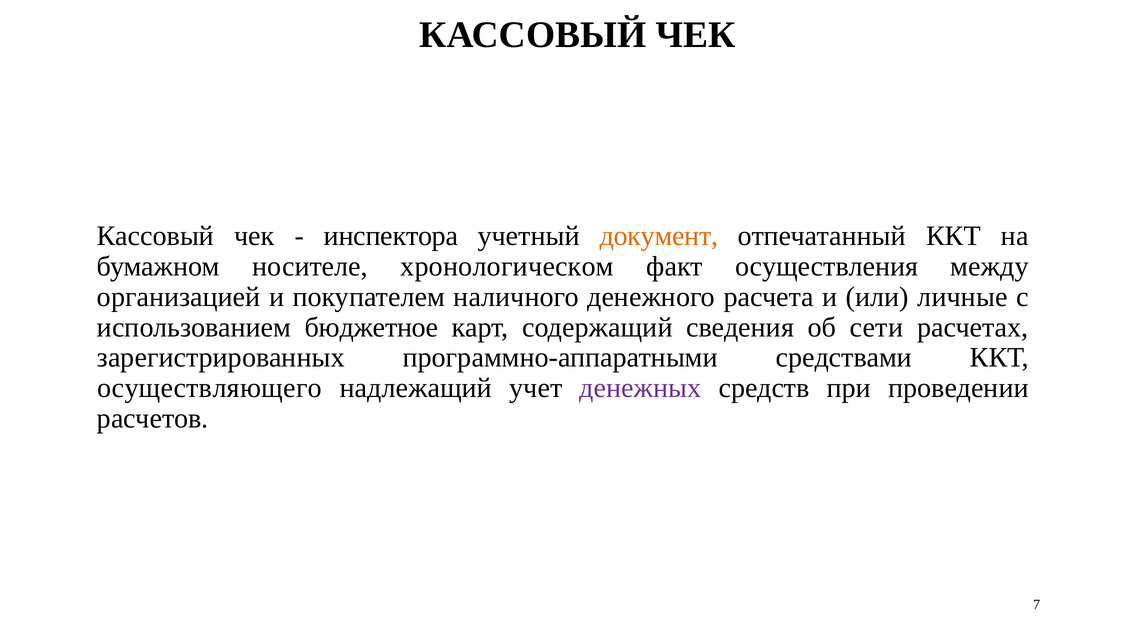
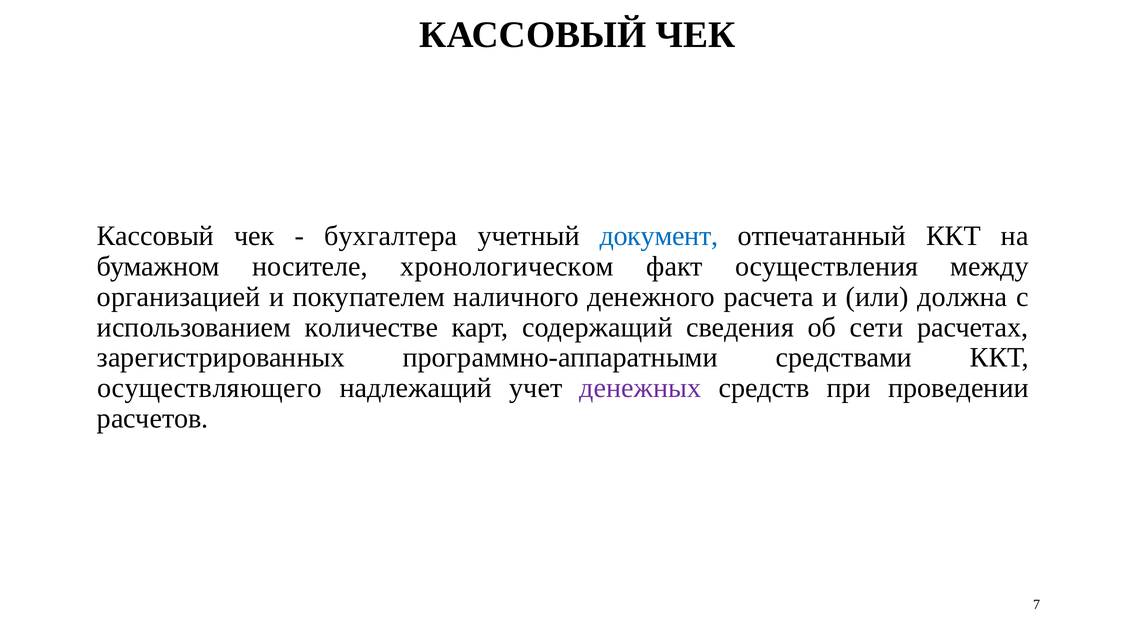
инспектора: инспектора -> бухгалтера (391, 236)
документ colour: orange -> blue (659, 236)
личные: личные -> должна (962, 297)
бюджетное: бюджетное -> количестве (371, 327)
